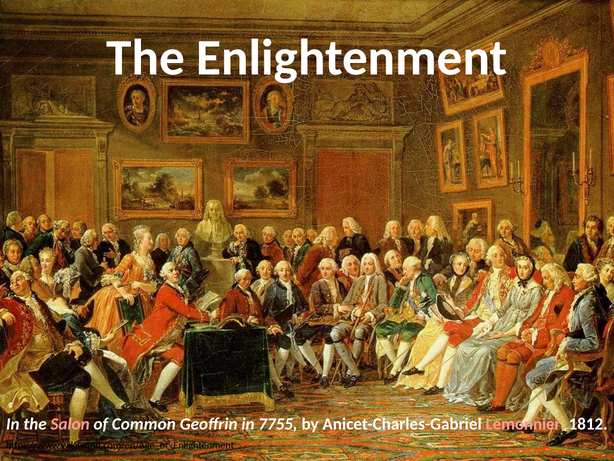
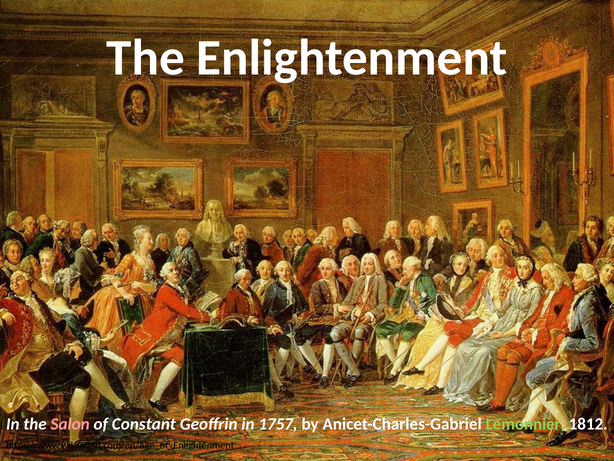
Common: Common -> Constant (144, 424)
7755: 7755 -> 1757 (278, 424)
Lemonnier colour: pink -> light green (525, 424)
